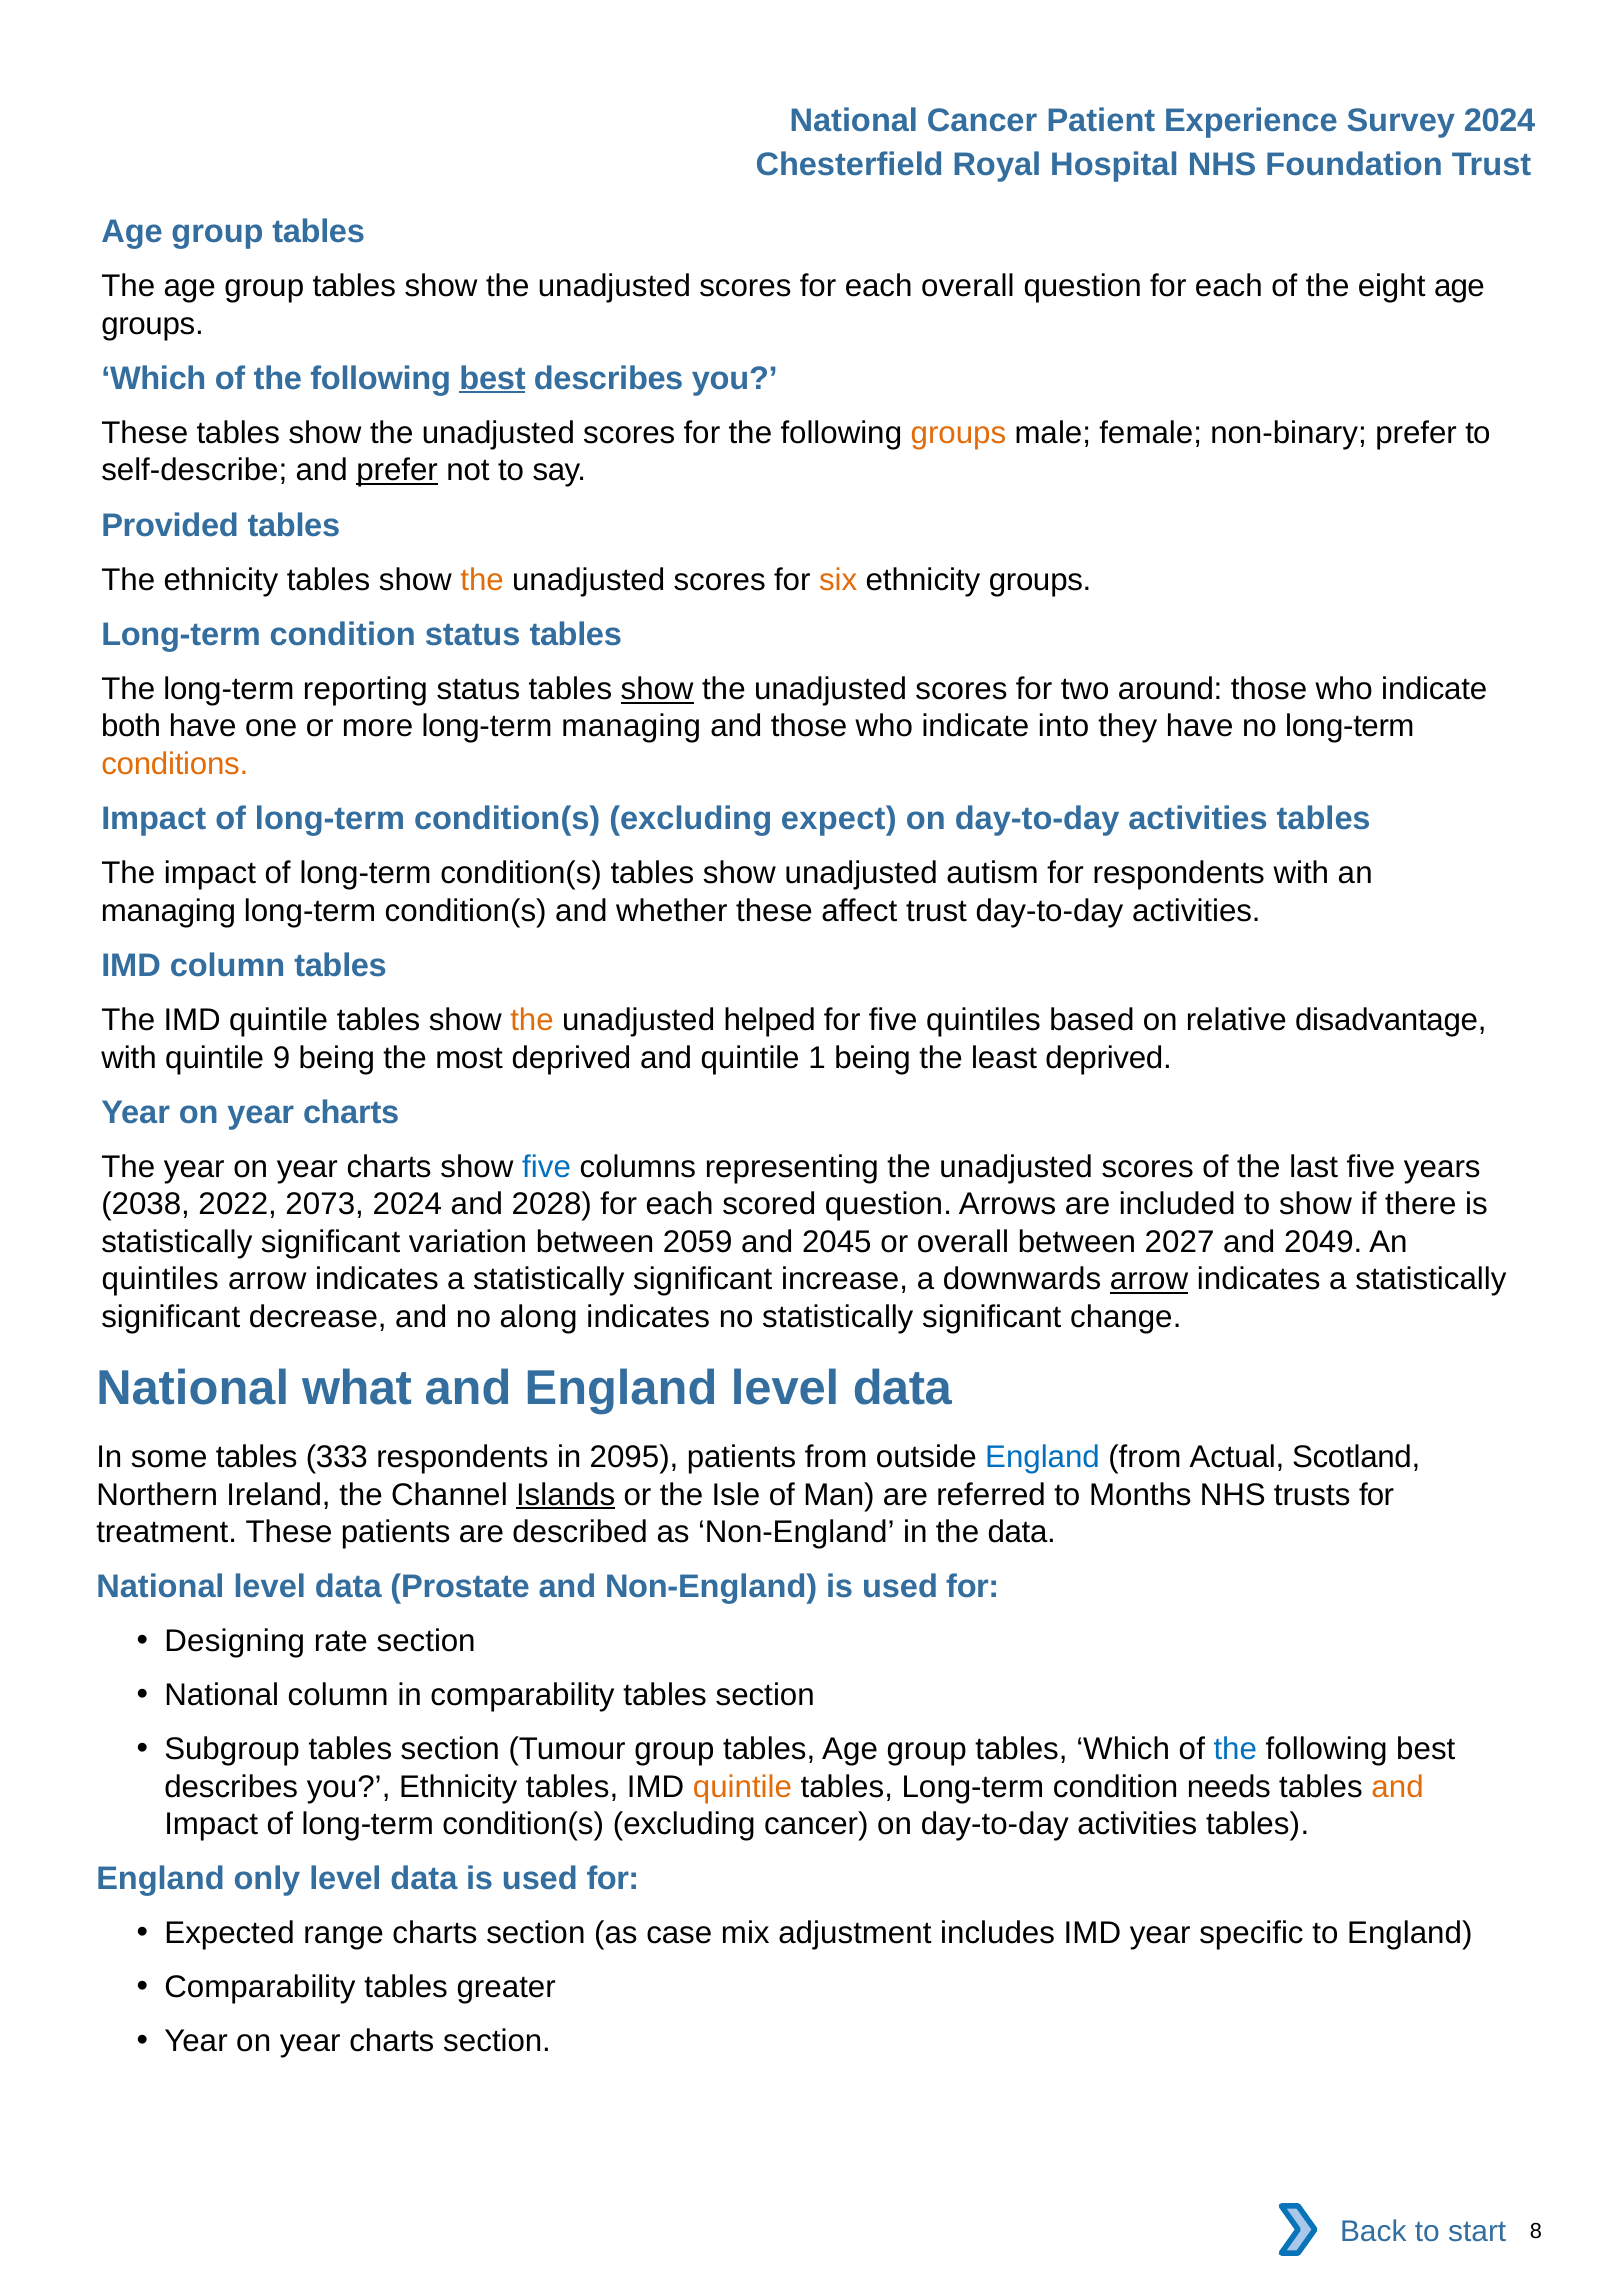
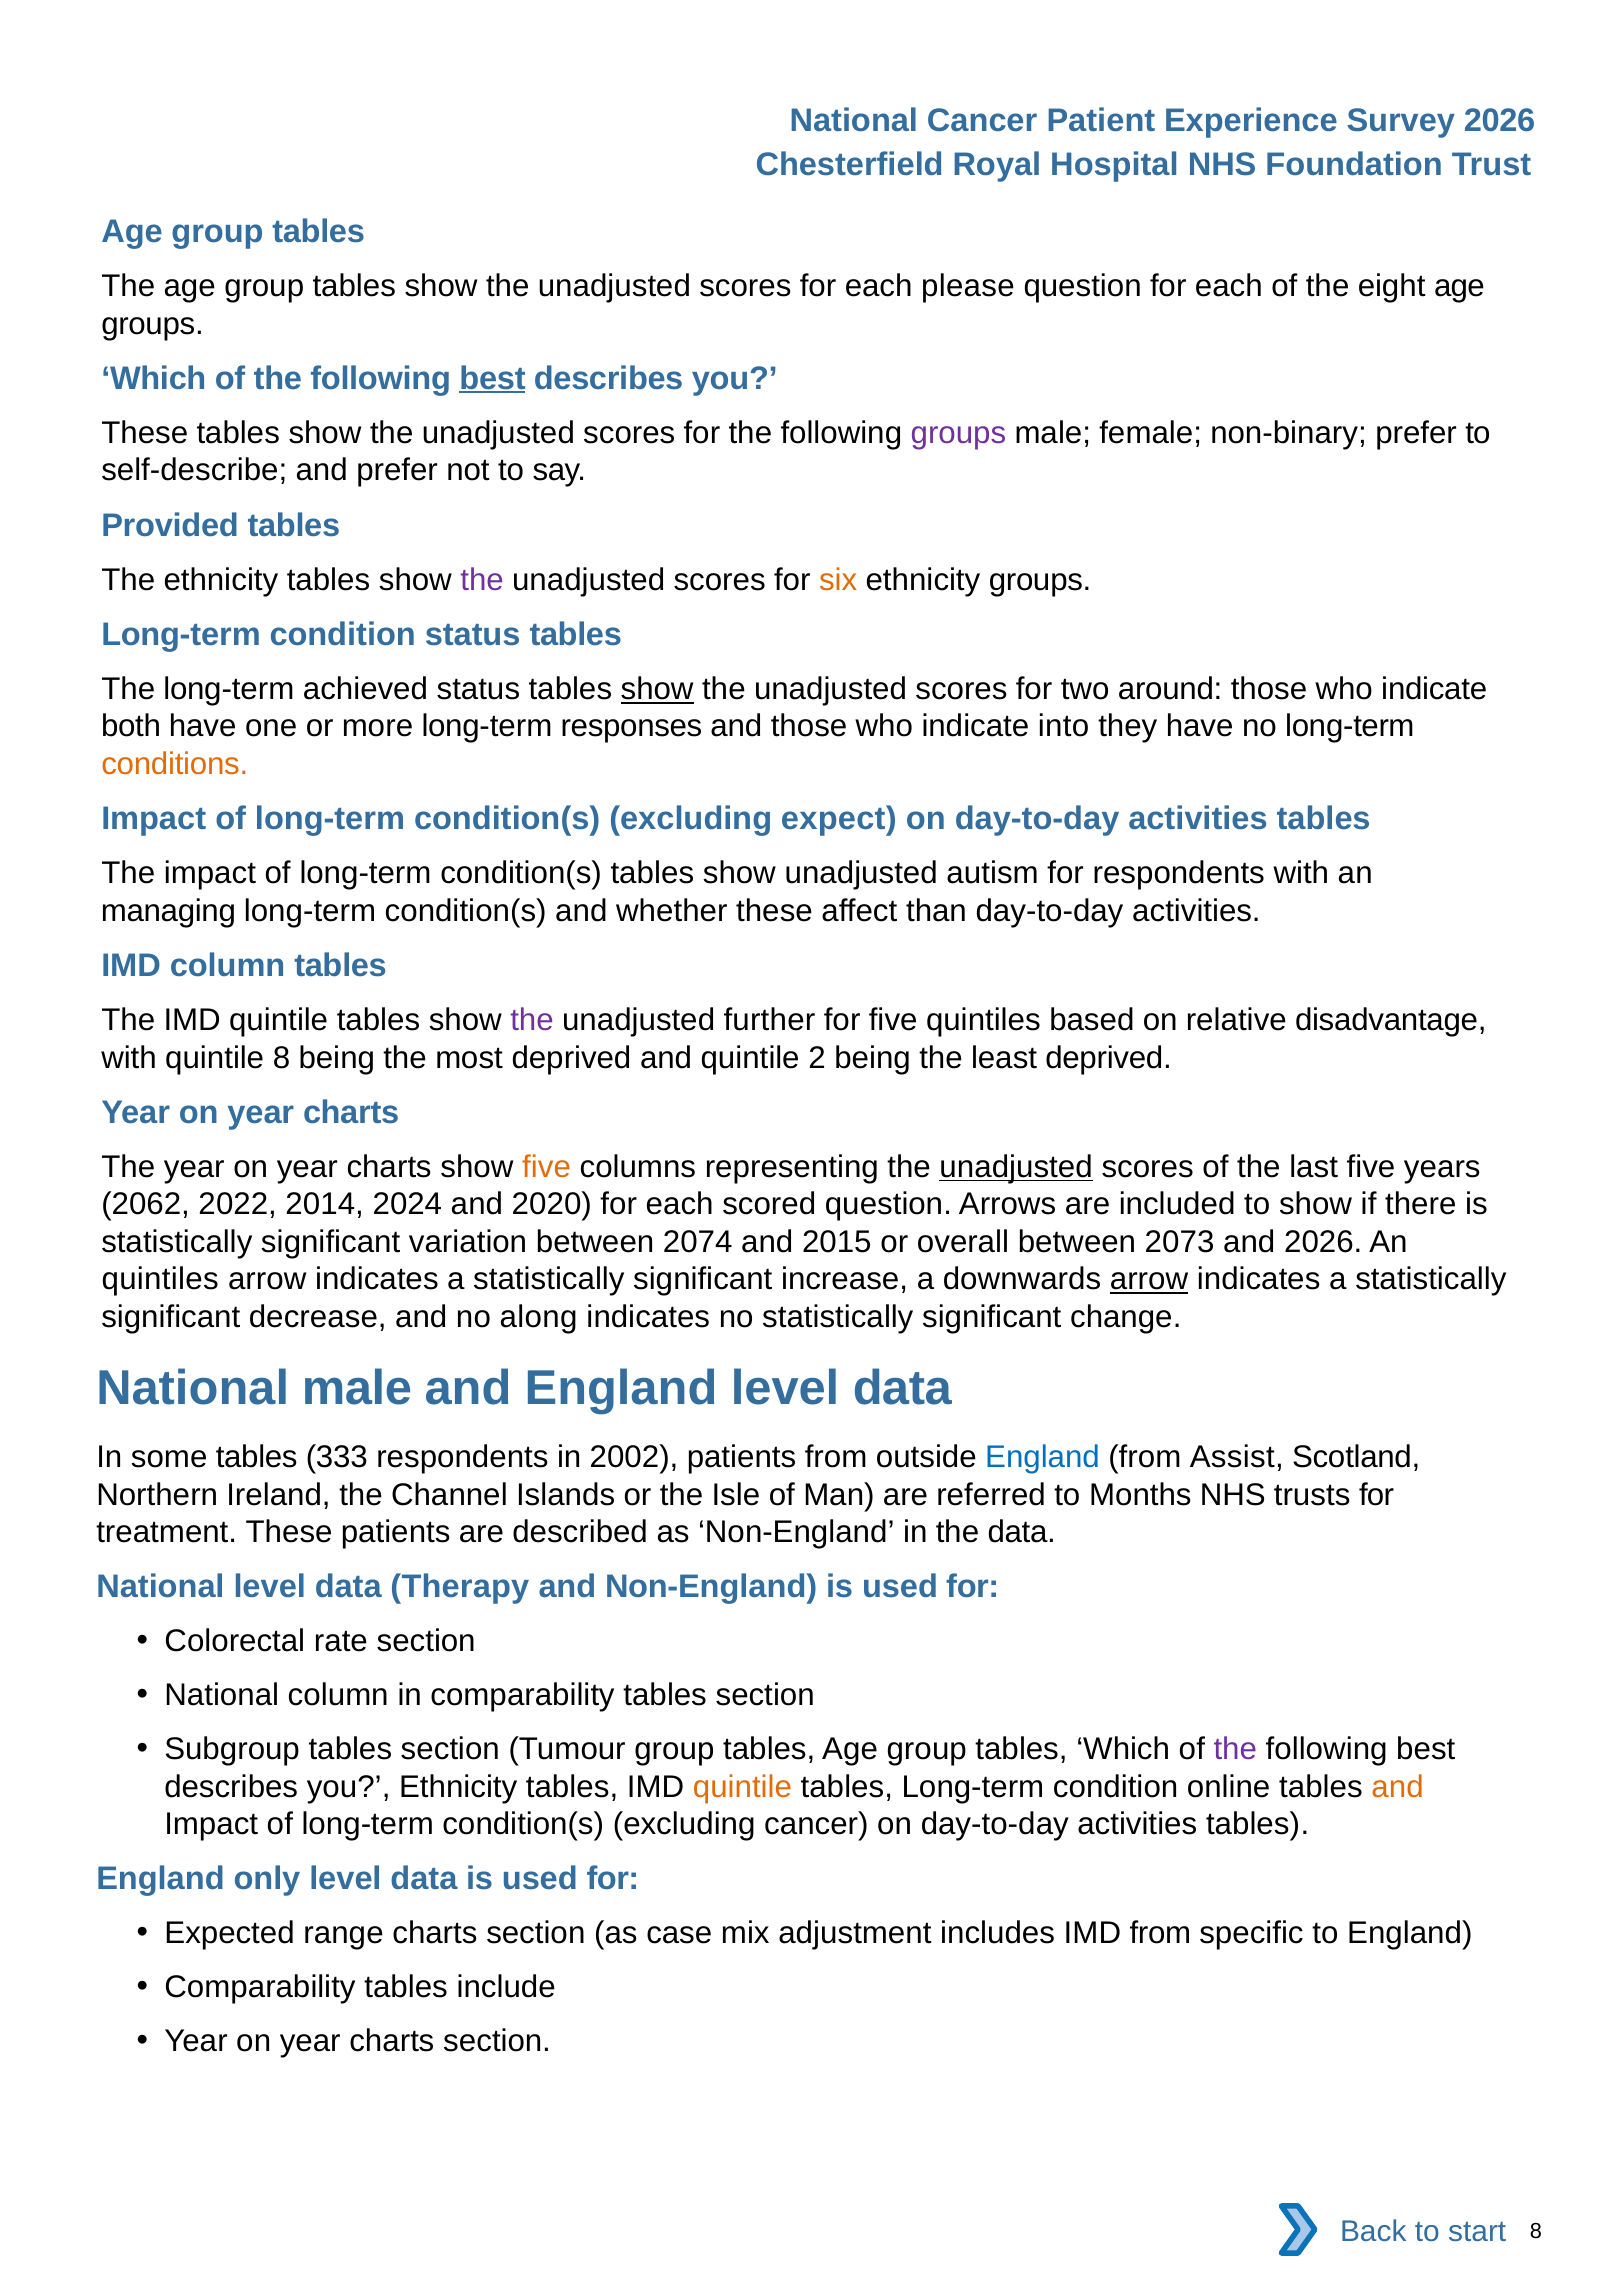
Survey 2024: 2024 -> 2026 (1500, 121)
each overall: overall -> please (968, 286)
groups colour: orange -> purple (958, 433)
prefer underline: present -> none (397, 471)
the colour: orange -> purple (482, 580)
reporting: reporting -> achieved (365, 689)
long-term managing: managing -> responses (631, 727)
affect trust: trust -> than (937, 911)
the colour: orange -> purple (532, 1020)
helped: helped -> further (769, 1020)
quintile 9: 9 -> 8 (282, 1058)
1: 1 -> 2 (817, 1058)
five colour: blue -> orange (547, 1167)
unadjusted underline: none -> present (1016, 1167)
2038: 2038 -> 2062 (146, 1205)
2073: 2073 -> 2014 (325, 1205)
2028: 2028 -> 2020 (552, 1205)
2059: 2059 -> 2074 (698, 1242)
2045: 2045 -> 2015 (837, 1242)
2027: 2027 -> 2073 (1180, 1242)
and 2049: 2049 -> 2026 (1323, 1242)
National what: what -> male (357, 1389)
2095: 2095 -> 2002 (634, 1457)
Actual: Actual -> Assist (1237, 1457)
Islands underline: present -> none (566, 1495)
Prostate: Prostate -> Therapy (460, 1587)
Designing: Designing -> Colorectal (235, 1642)
the colour: blue -> purple (1235, 1749)
needs: needs -> online (1229, 1787)
IMD year: year -> from (1160, 1934)
greater: greater -> include (506, 1988)
